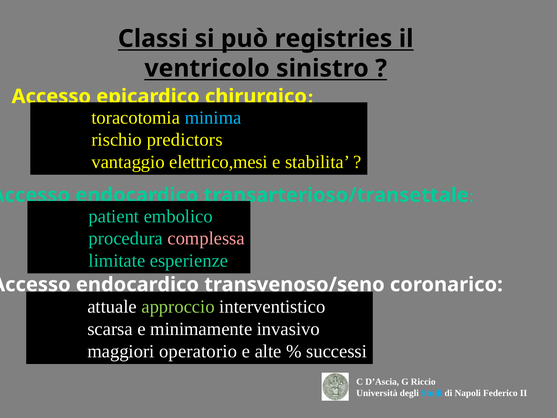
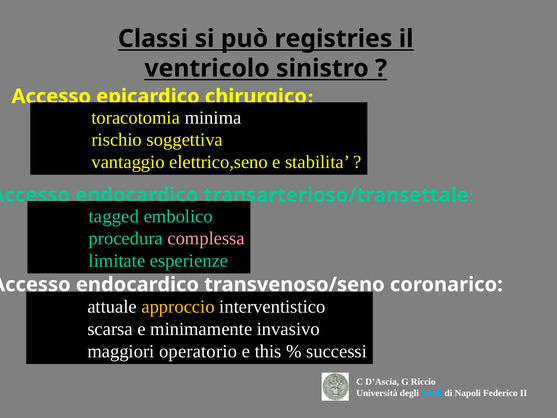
minima colour: light blue -> white (213, 117)
predictors: predictors -> soggettiva (185, 140)
elettrico,mesi: elettrico,mesi -> elettrico,seno (219, 162)
patient: patient -> tagged (114, 216)
approccio colour: light green -> yellow (178, 307)
alte: alte -> this (268, 351)
